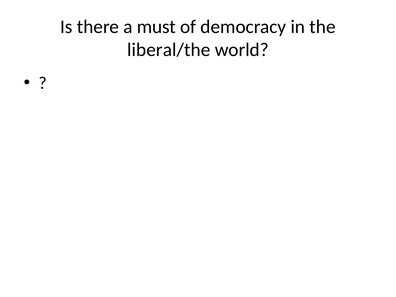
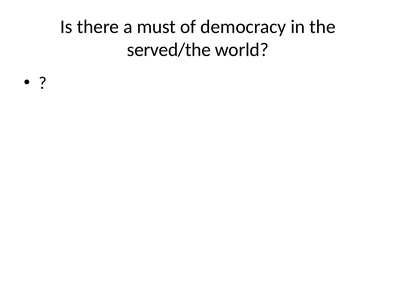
liberal/the: liberal/the -> served/the (169, 50)
